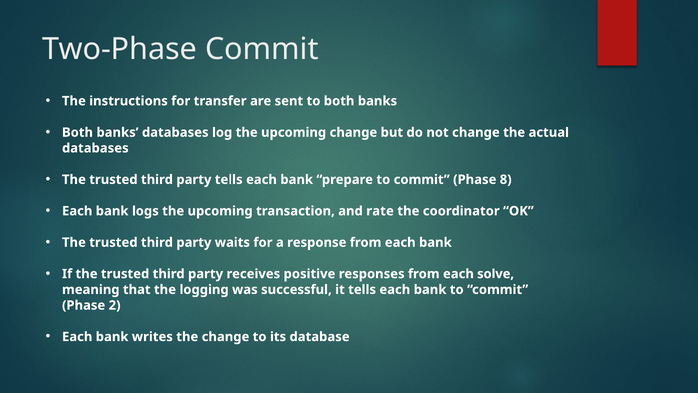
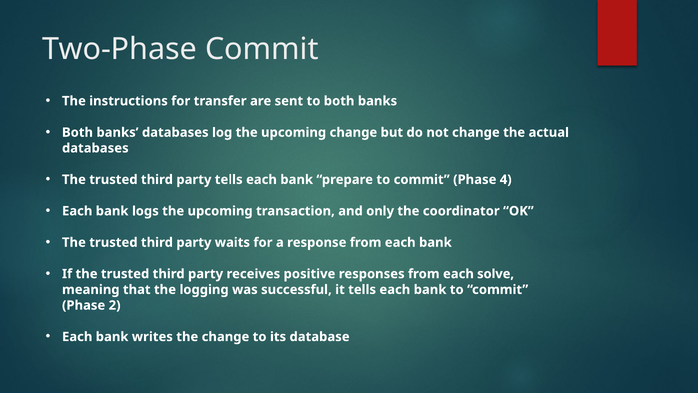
8: 8 -> 4 (506, 179)
rate: rate -> only (380, 211)
